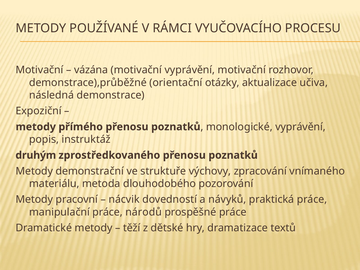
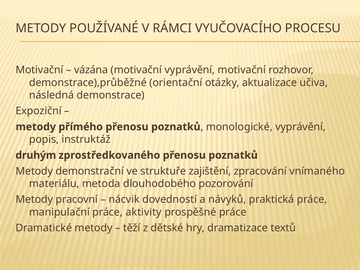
výchovy: výchovy -> zajištění (210, 171)
národů: národů -> aktivity (144, 212)
